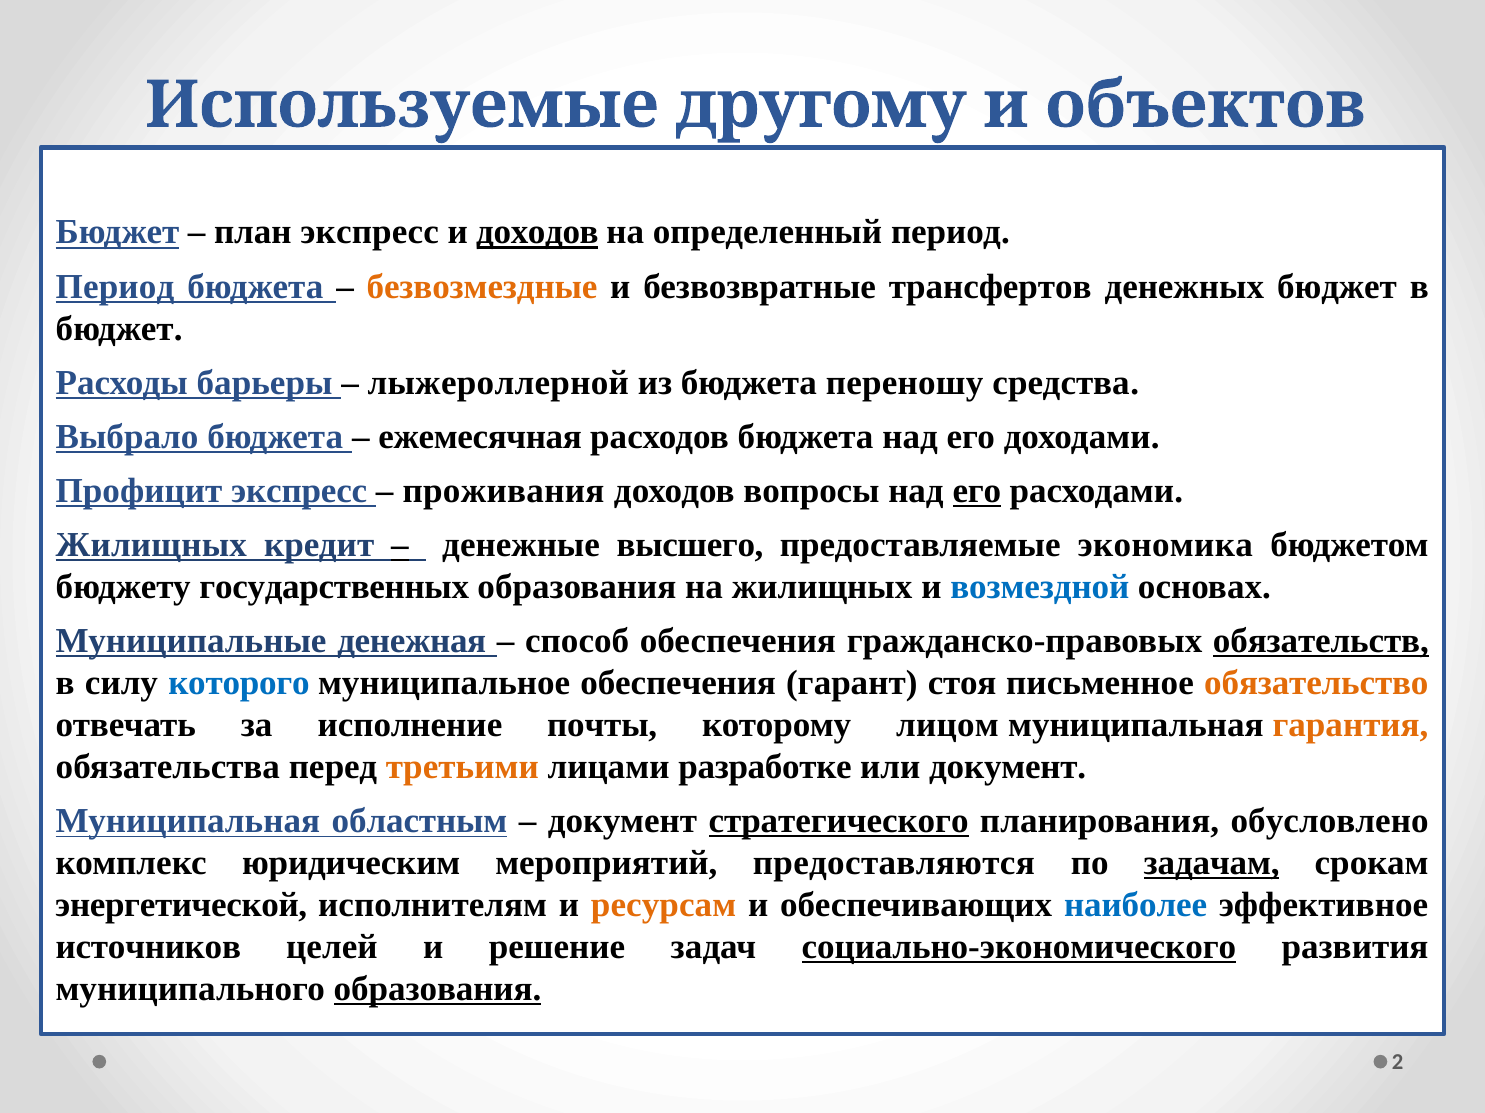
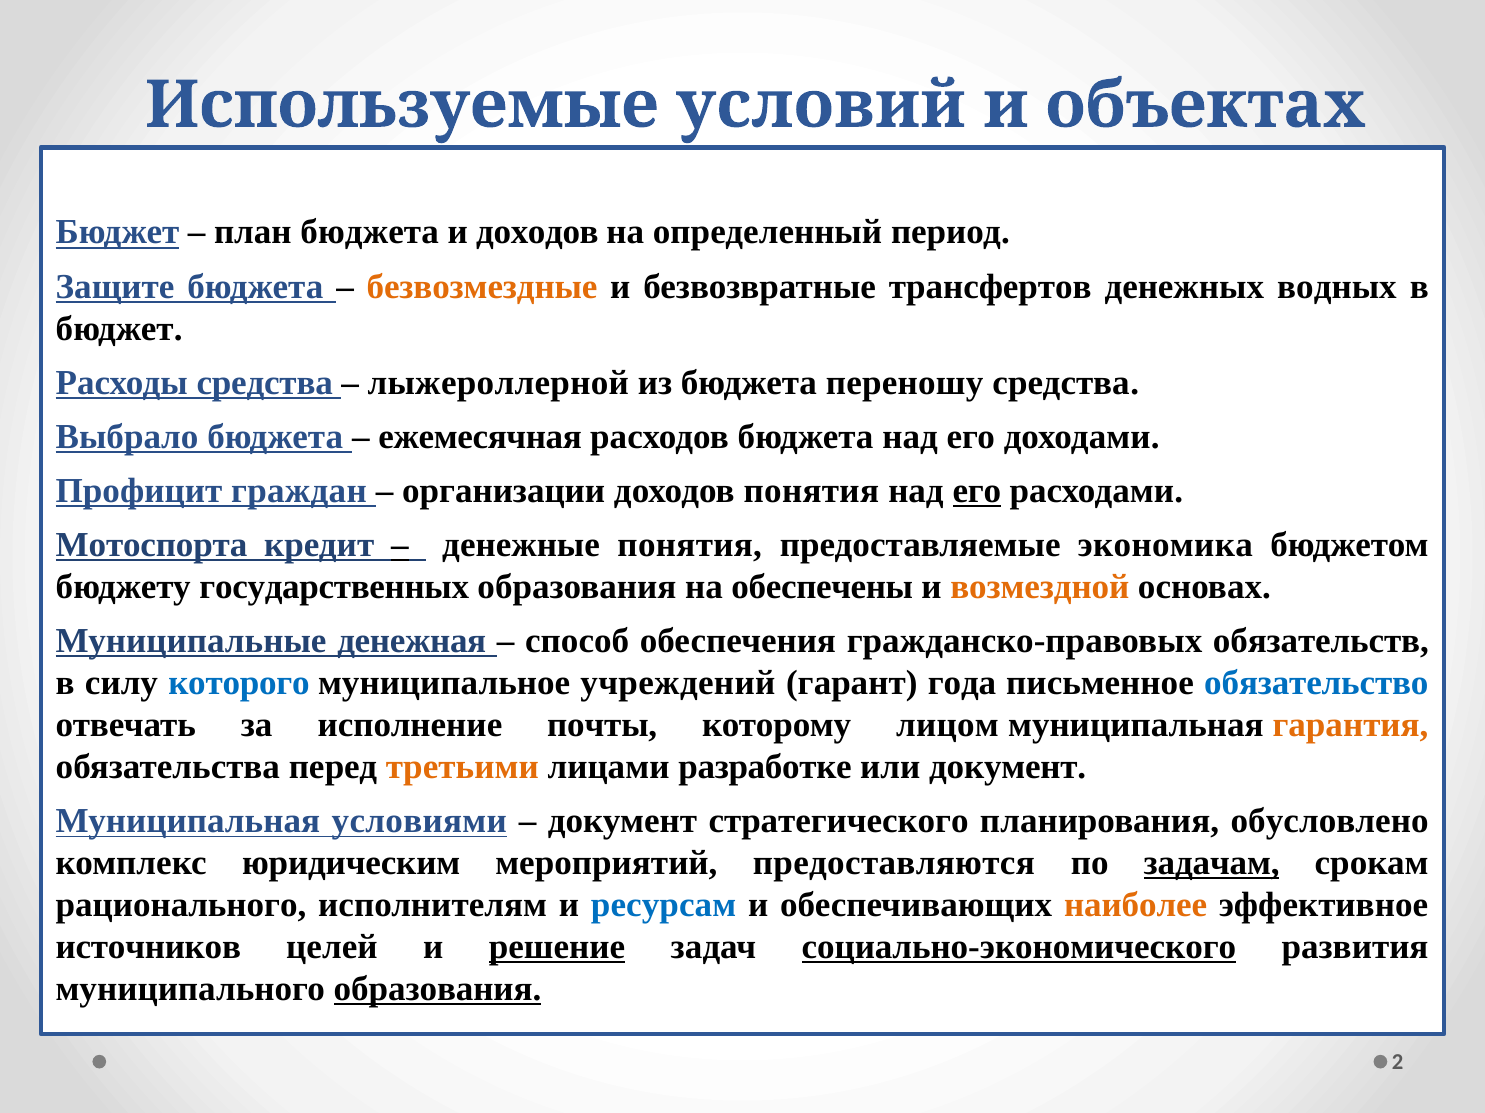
другому: другому -> условий (821, 105)
объектов: объектов -> объектах (1206, 105)
план экспресс: экспресс -> бюджета (370, 233)
доходов underline: present -> none (537, 233)
Период: Период -> Защите (115, 287)
денежных бюджет: бюджет -> водных (1337, 287)
Расходы барьеры: барьеры -> средства (265, 383)
Профицит экспресс: экспресс -> граждан (299, 491)
проживания: проживания -> организации (504, 491)
доходов вопросы: вопросы -> понятия (811, 491)
Жилищных: Жилищных -> Мотоспорта (152, 545)
денежные высшего: высшего -> понятия (690, 545)
на жилищных: жилищных -> обеспечены (822, 587)
возмездной colour: blue -> orange (1040, 587)
обязательств underline: present -> none (1321, 641)
муниципальное обеспечения: обеспечения -> учреждений (678, 683)
стоя: стоя -> года (962, 683)
обязательство colour: orange -> blue (1316, 683)
областным: областным -> условиями (419, 822)
стратегического underline: present -> none (839, 822)
энергетической: энергетической -> рационального (181, 906)
ресурсам colour: orange -> blue (664, 906)
наиболее colour: blue -> orange (1136, 906)
решение underline: none -> present (557, 948)
